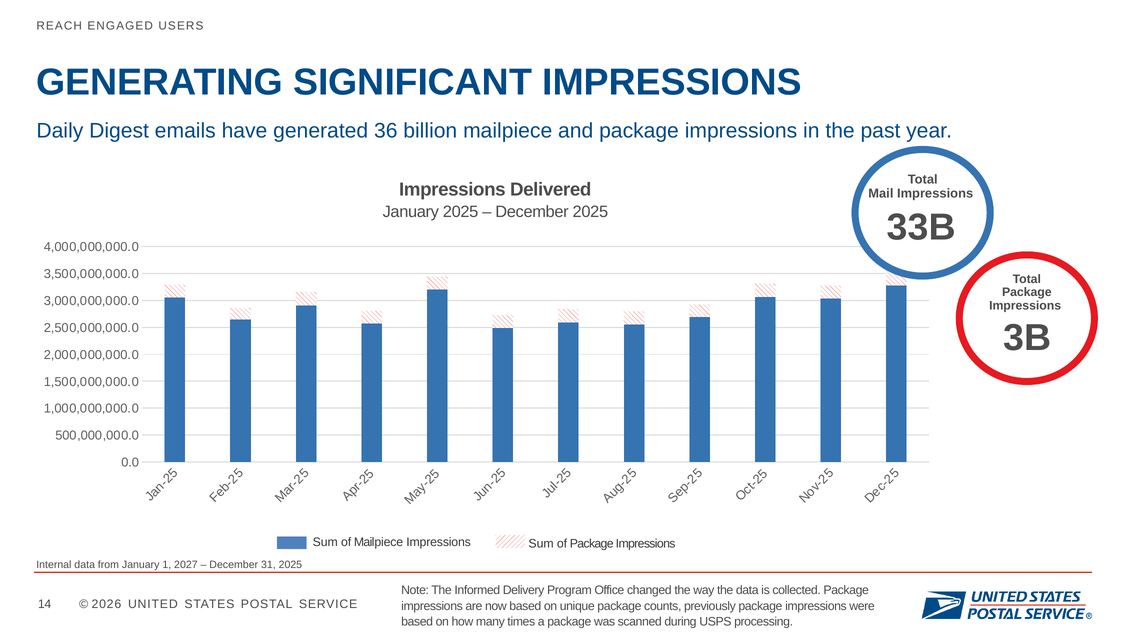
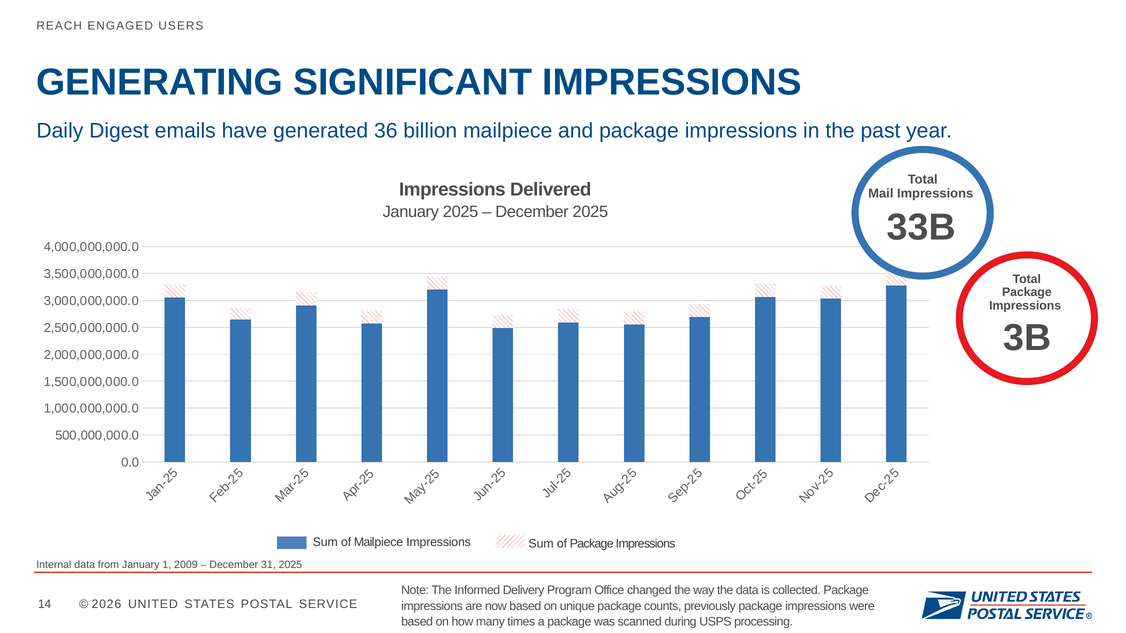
2027: 2027 -> 2009 (186, 565)
